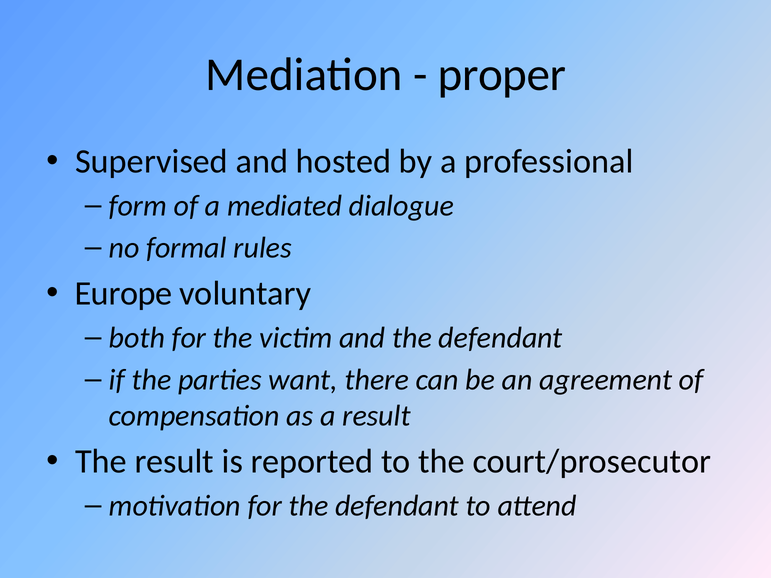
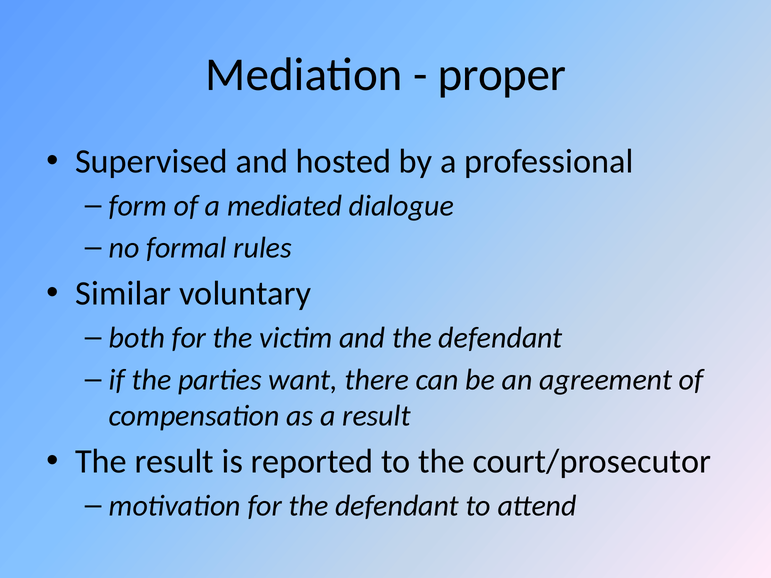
Europe: Europe -> Similar (123, 294)
